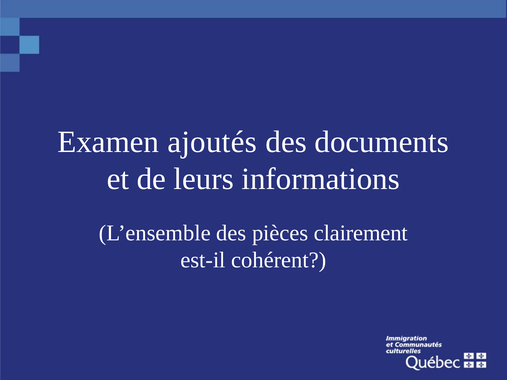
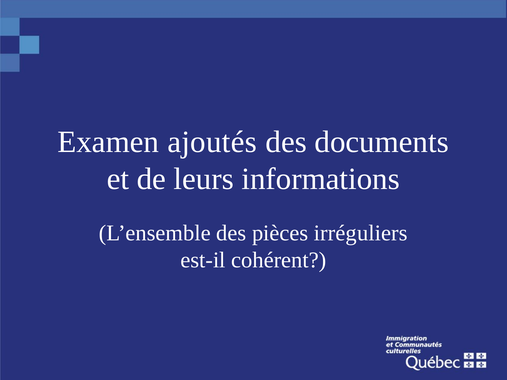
clairement: clairement -> irréguliers (361, 233)
